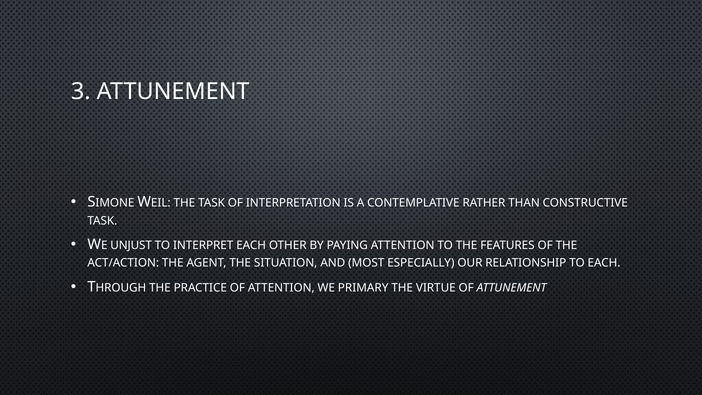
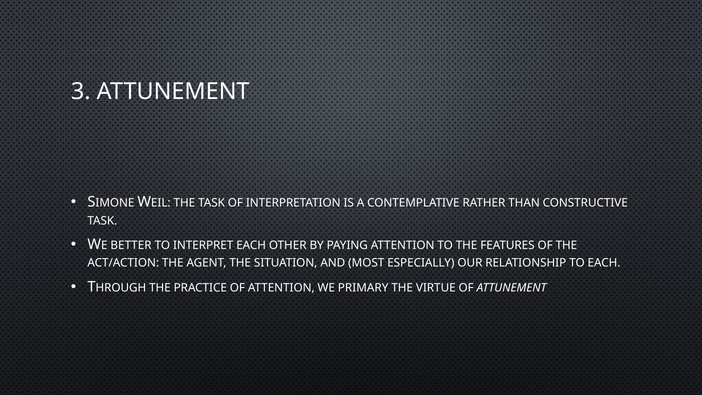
UNJUST: UNJUST -> BETTER (131, 245)
